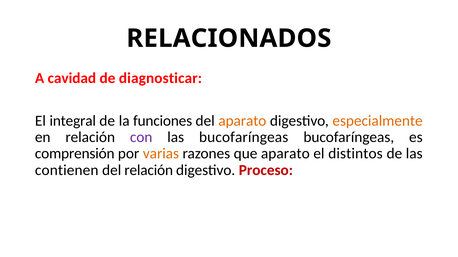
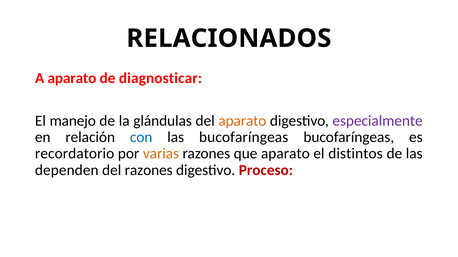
A cavidad: cavidad -> aparato (72, 78)
integral: integral -> manejo (73, 121)
funciones: funciones -> glándulas (163, 121)
especialmente colour: orange -> purple (378, 121)
con colour: purple -> blue (141, 137)
comprensión: comprensión -> recordatorio (75, 154)
contienen: contienen -> dependen (67, 170)
del relación: relación -> razones (149, 170)
